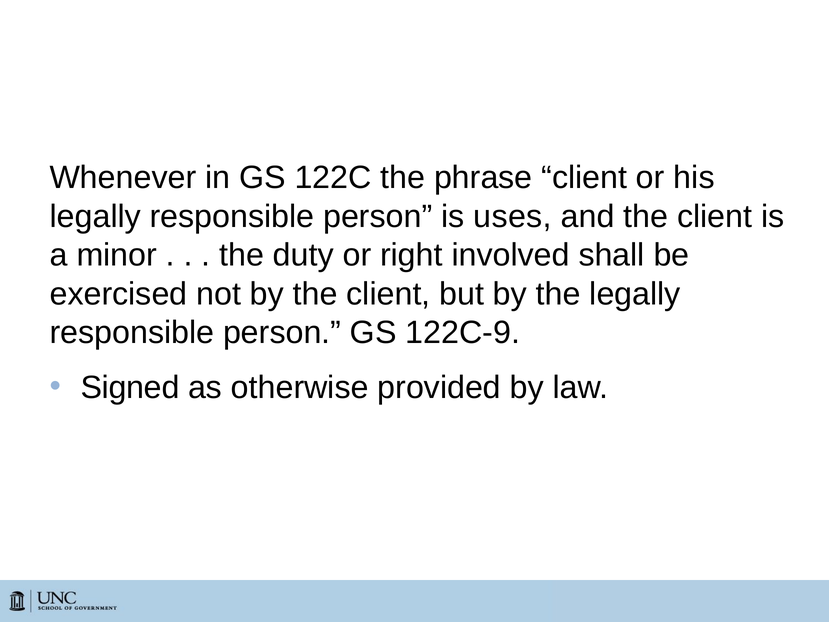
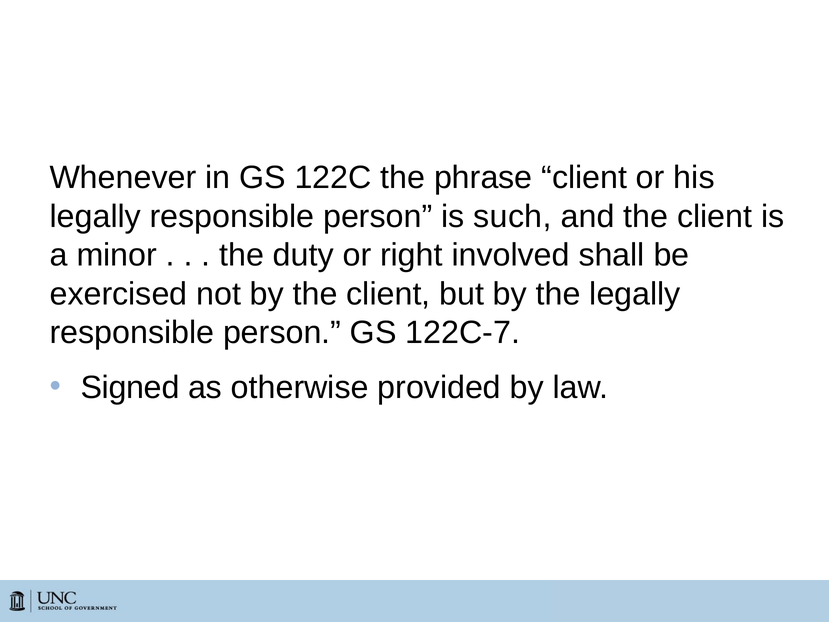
uses: uses -> such (512, 216)
122C-9: 122C-9 -> 122C-7 (463, 333)
